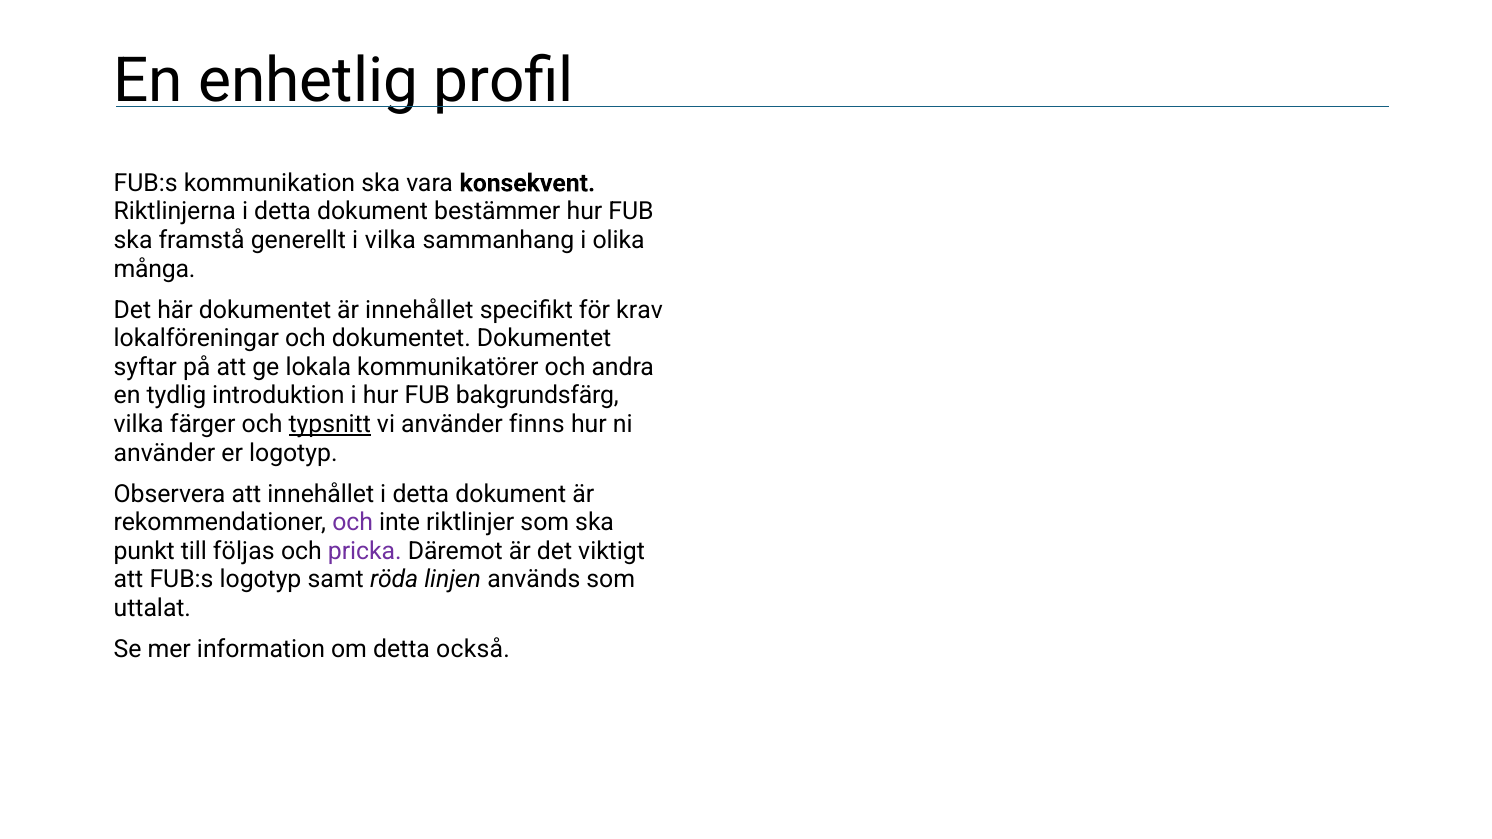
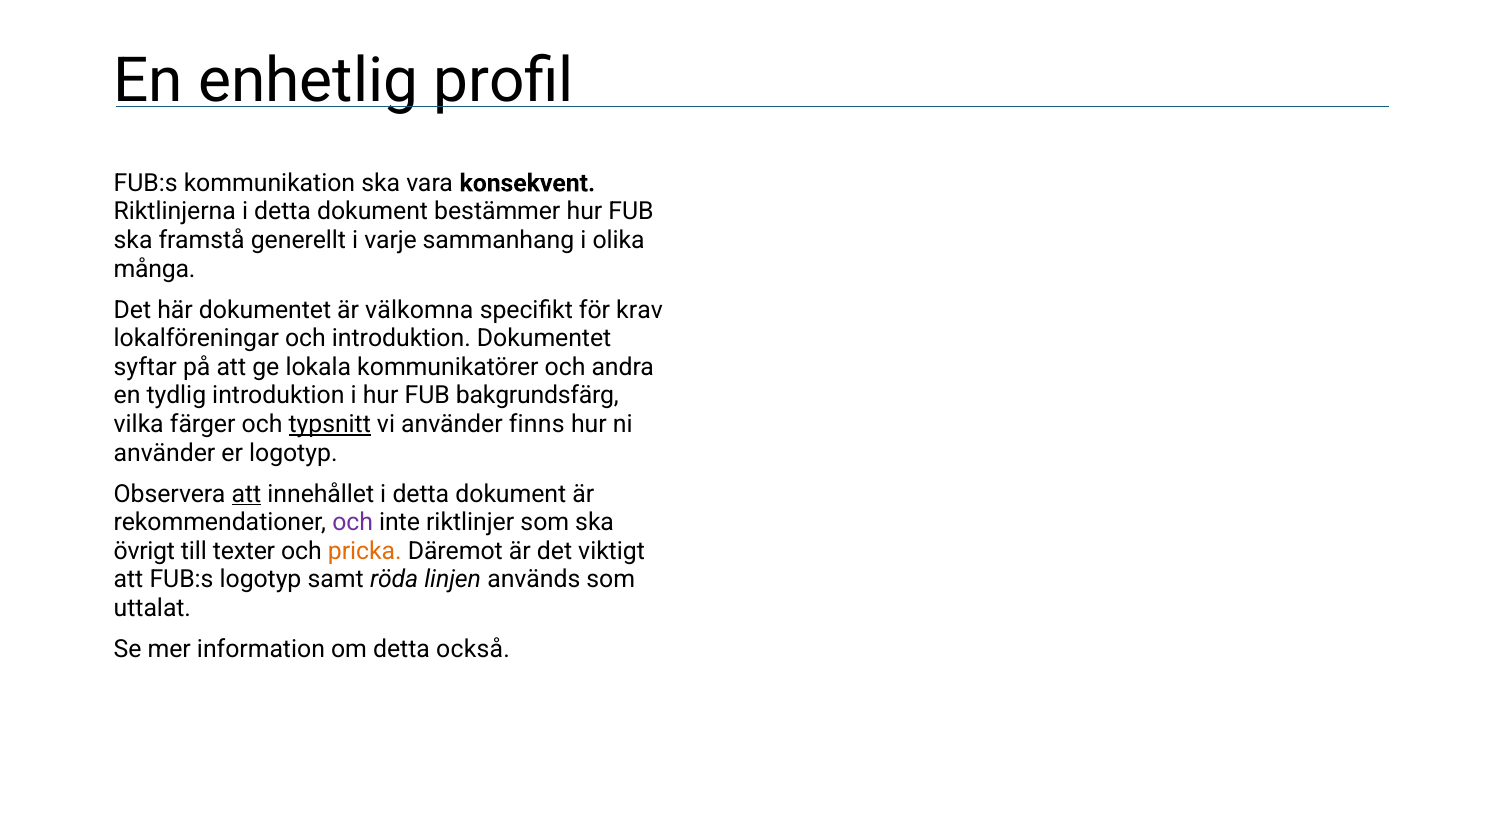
i vilka: vilka -> varje (391, 240)
är innehållet: innehållet -> välkomna (419, 310)
och dokumentet: dokumentet -> introduktion (401, 339)
att underline: none -> present (246, 494)
punkt: punkt -> övrigt (144, 551)
följas: följas -> texter (244, 551)
pricka colour: purple -> orange (365, 551)
